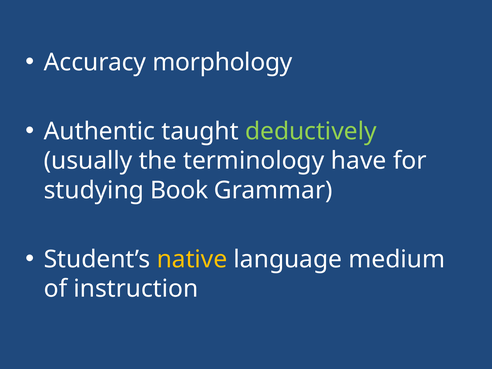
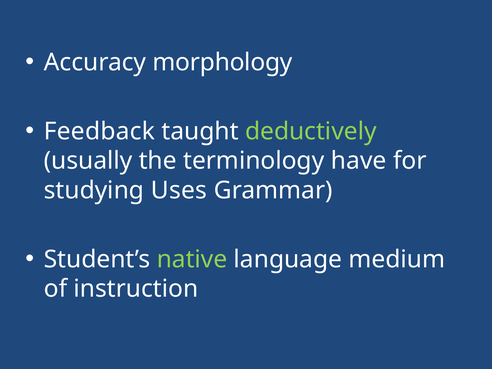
Authentic: Authentic -> Feedback (99, 131)
Book: Book -> Uses (179, 190)
native colour: yellow -> light green (192, 259)
